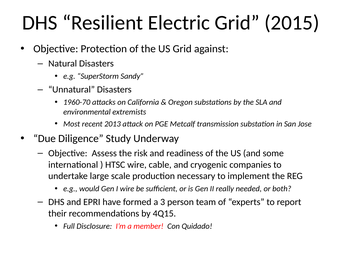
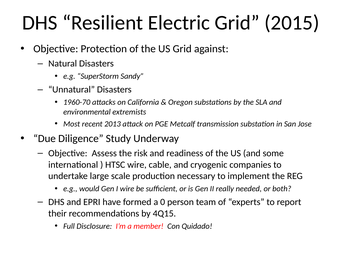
3: 3 -> 0 (163, 202)
